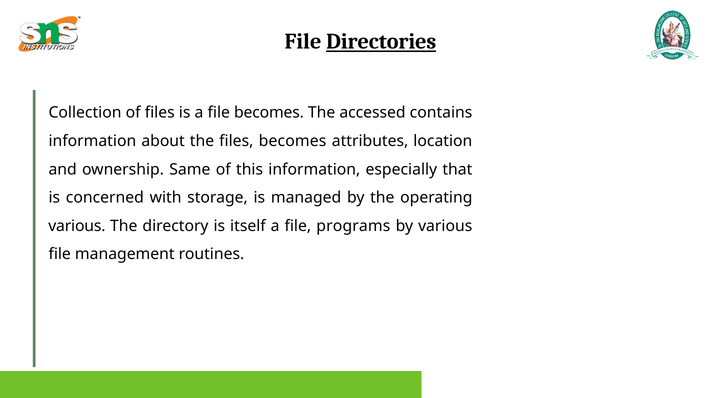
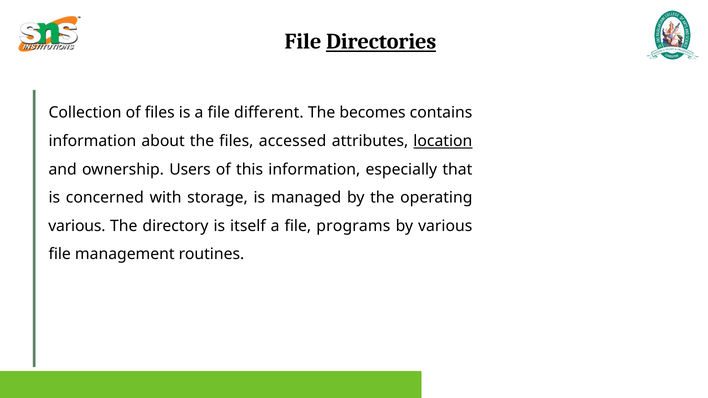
file becomes: becomes -> different (269, 113)
accessed: accessed -> becomes (373, 113)
files becomes: becomes -> accessed (293, 141)
location underline: none -> present (443, 141)
Same: Same -> Users (190, 170)
